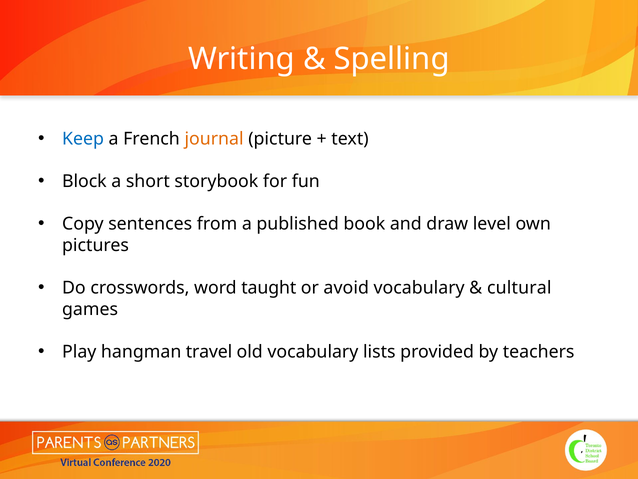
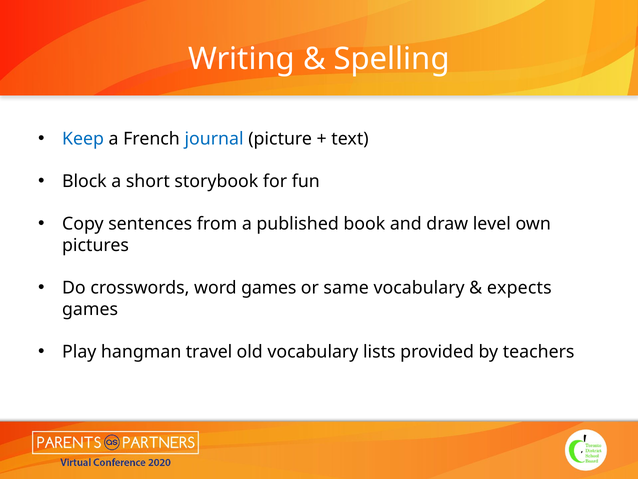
journal colour: orange -> blue (214, 139)
word taught: taught -> games (269, 288)
avoid: avoid -> same (346, 288)
cultural: cultural -> expects (519, 288)
